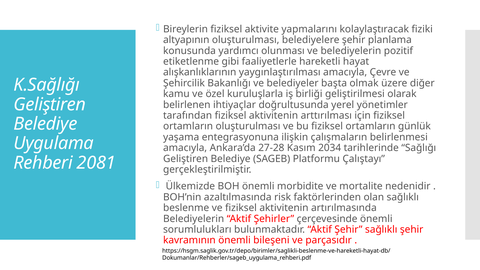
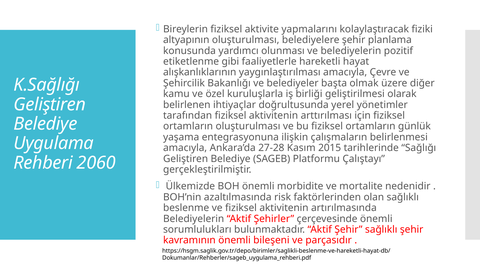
2034: 2034 -> 2015 (330, 148)
2081: 2081 -> 2060 (96, 163)
